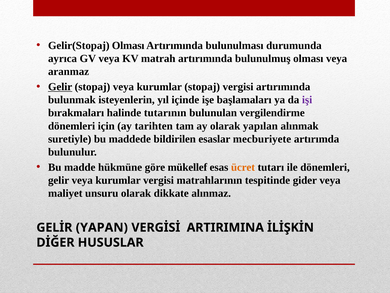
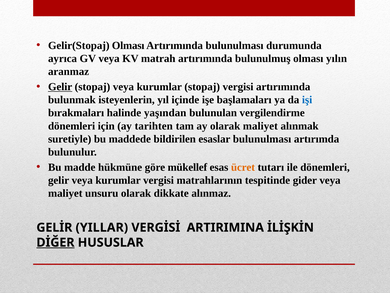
olması veya: veya -> yılın (337, 58)
işi colour: purple -> blue (307, 100)
tutarının: tutarının -> yaşından (165, 113)
olarak yapılan: yapılan -> maliyet (260, 126)
esaslar mecburiyete: mecburiyete -> bulunulması (262, 139)
YAPAN: YAPAN -> YILLAR (102, 227)
DİĞER underline: none -> present (55, 242)
